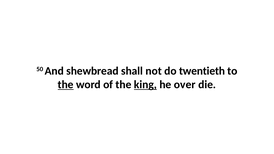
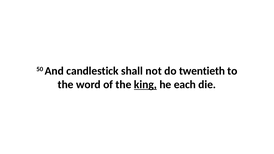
shewbread: shewbread -> candlestick (92, 71)
the underline: present -> none (66, 85)
over: over -> each (185, 85)
